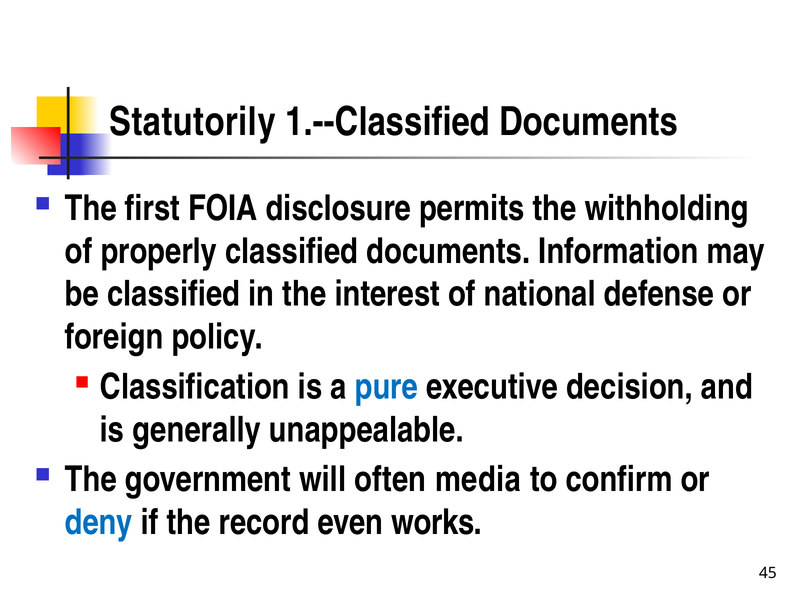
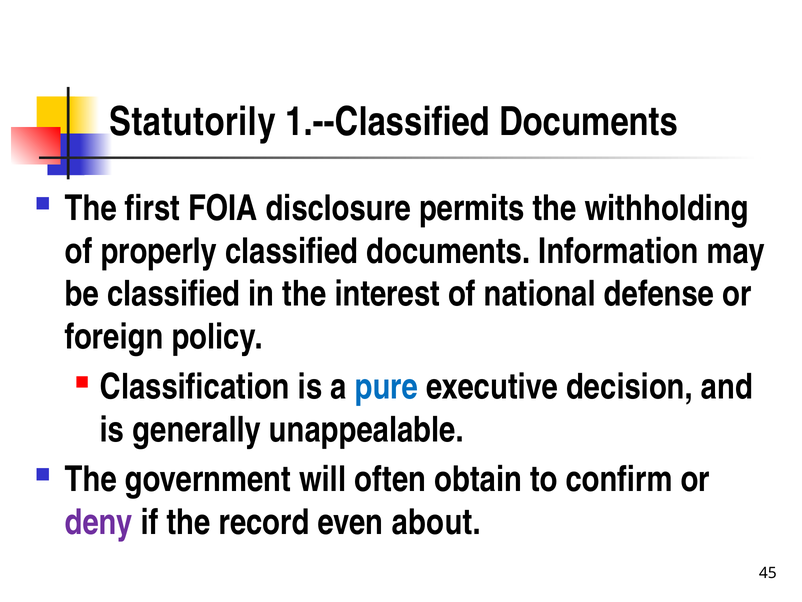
media: media -> obtain (478, 479)
deny colour: blue -> purple (99, 522)
works: works -> about (436, 522)
